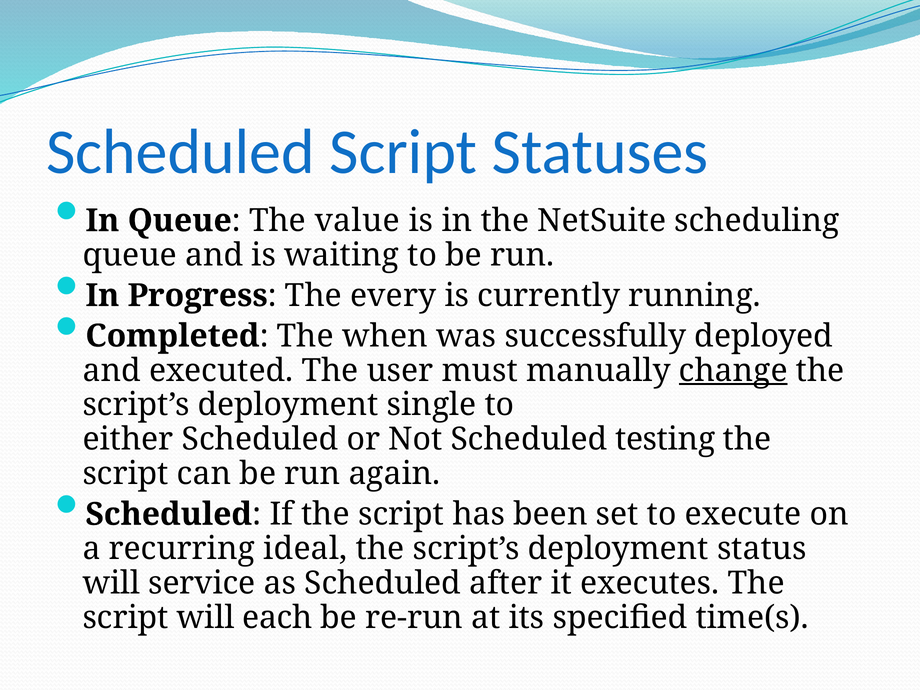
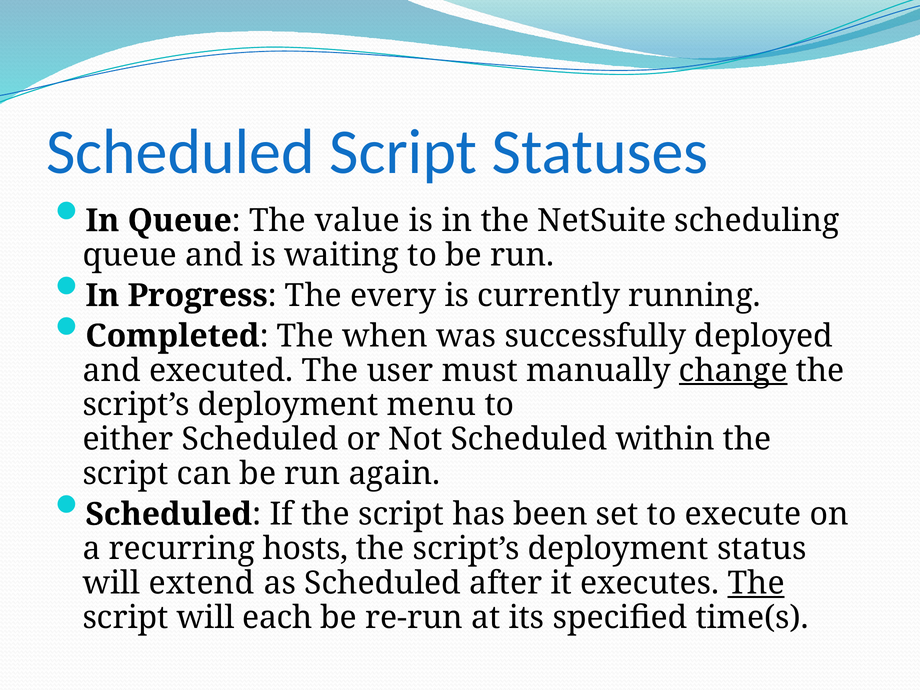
single: single -> menu (431, 405)
testing: testing -> within (665, 439)
ideal: ideal -> hosts (306, 549)
service: service -> extend (202, 583)
The underline: none -> present (756, 583)
